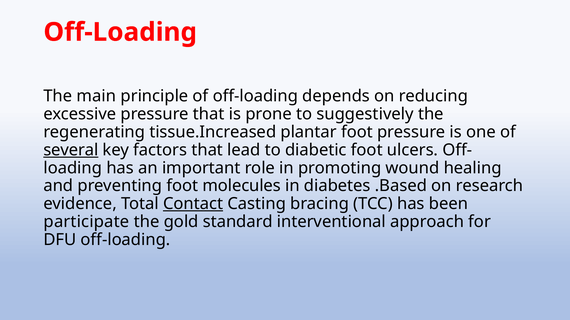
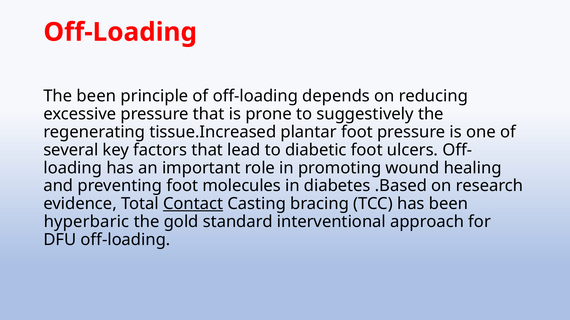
The main: main -> been (96, 96)
several underline: present -> none (71, 150)
participate: participate -> hyperbaric (86, 222)
